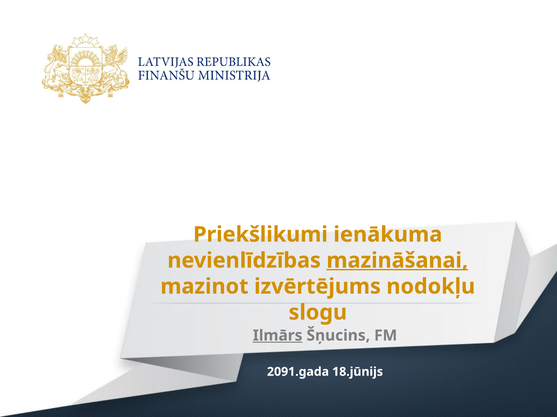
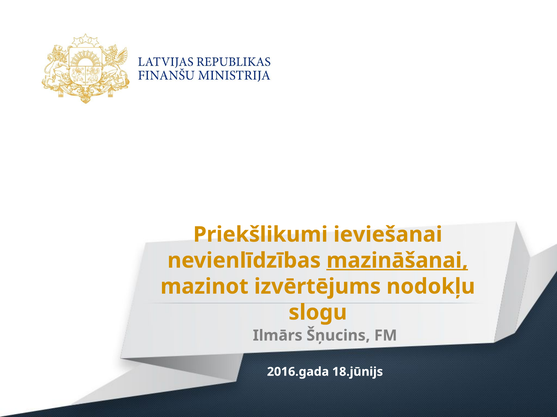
ienākuma: ienākuma -> ieviešanai (388, 235)
Ilmārs underline: present -> none (278, 336)
2091.gada: 2091.gada -> 2016.gada (298, 372)
